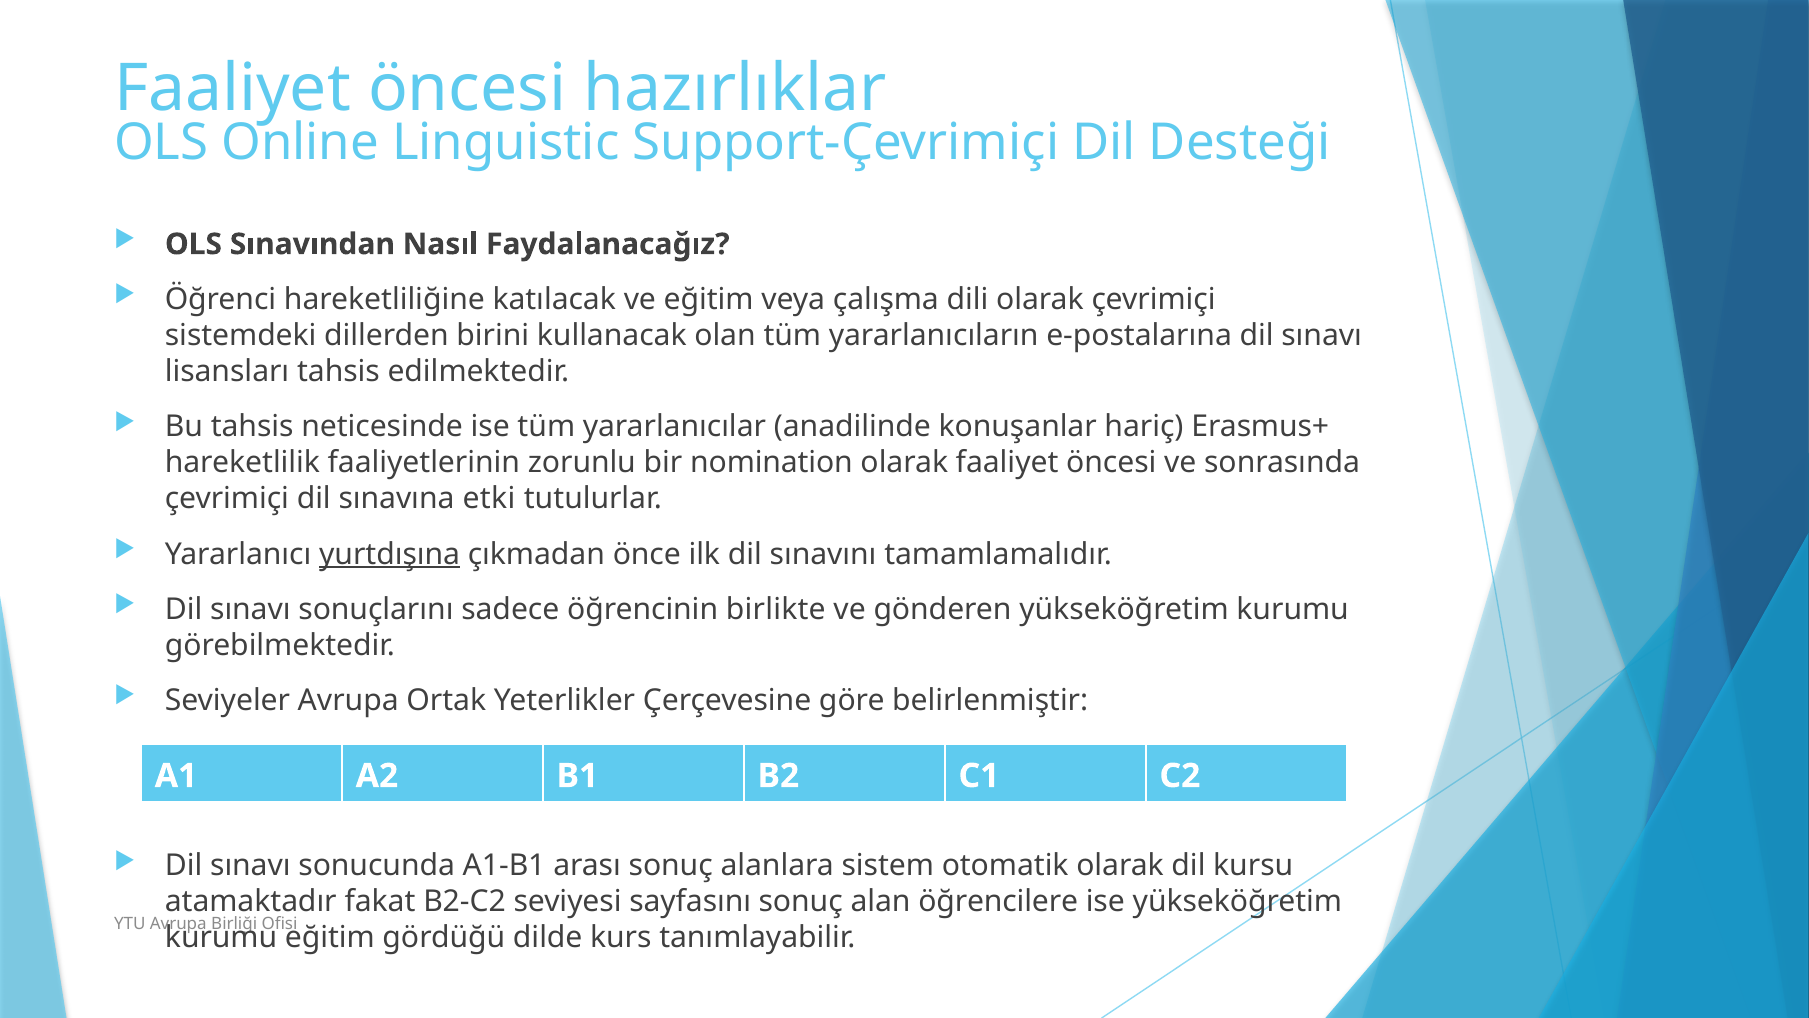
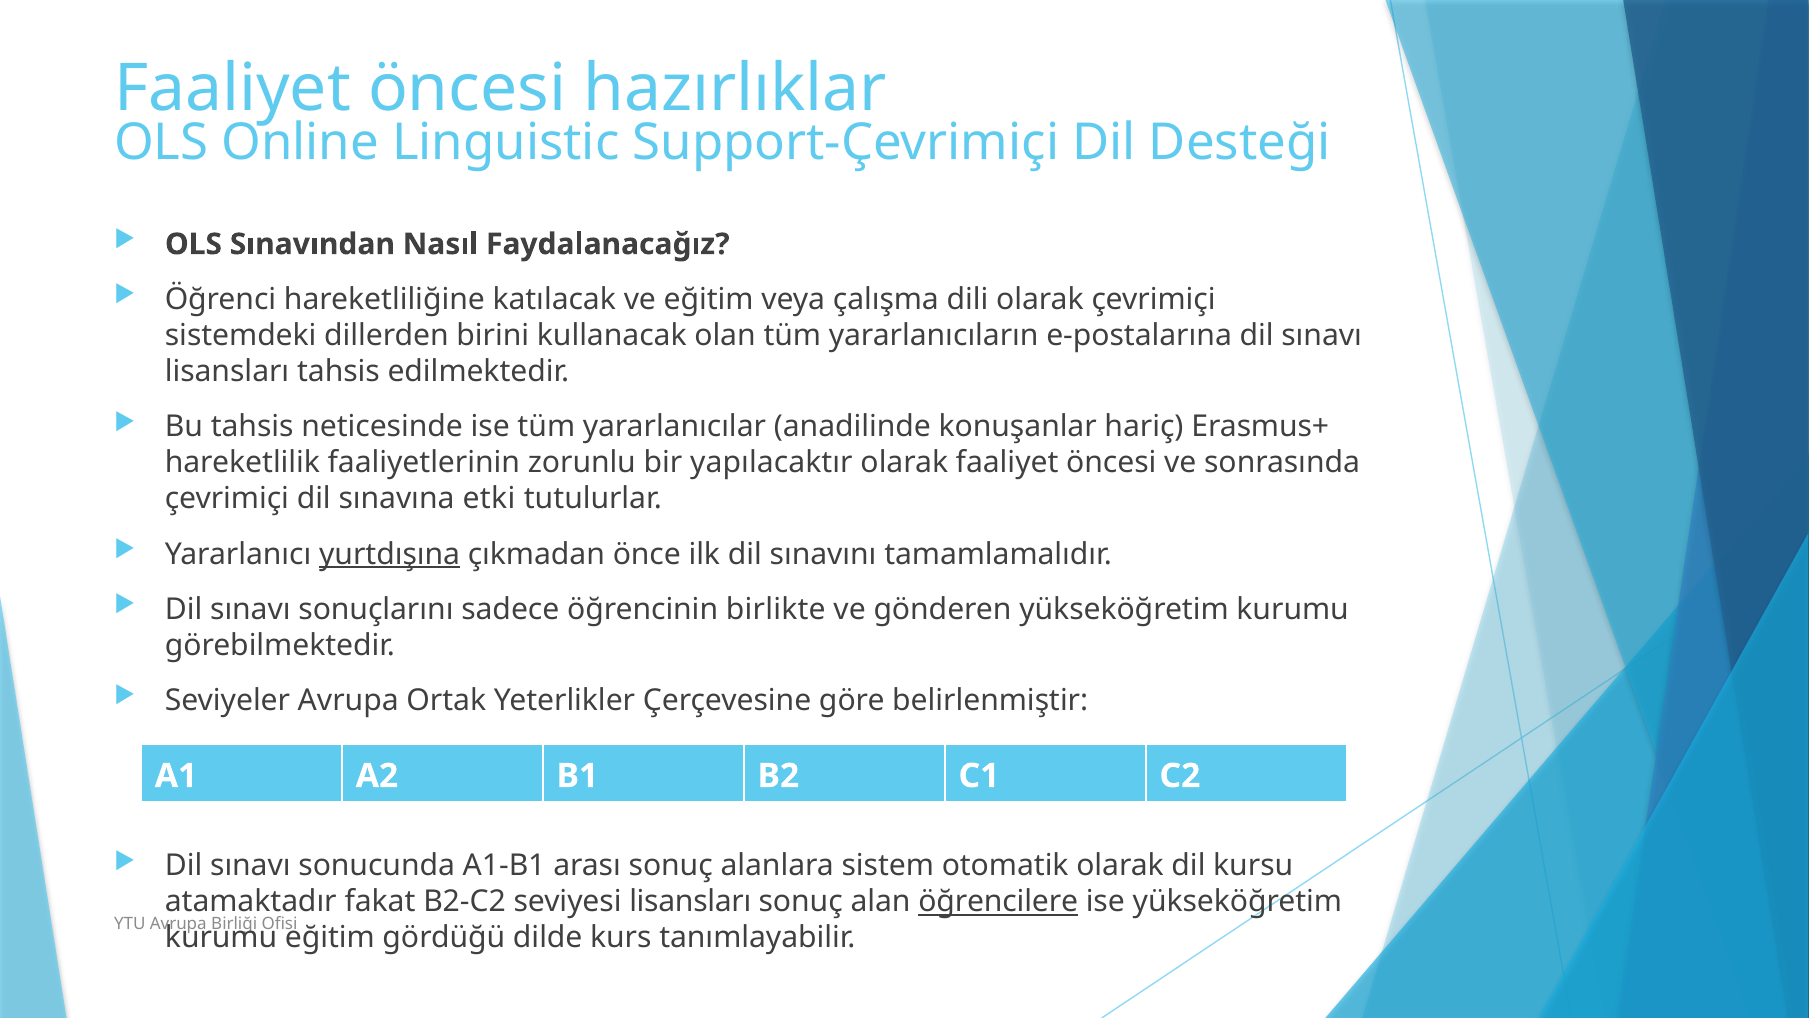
nomination: nomination -> yapılacaktır (771, 463)
seviyesi sayfasını: sayfasını -> lisansları (690, 901)
öğrencilere underline: none -> present (998, 901)
